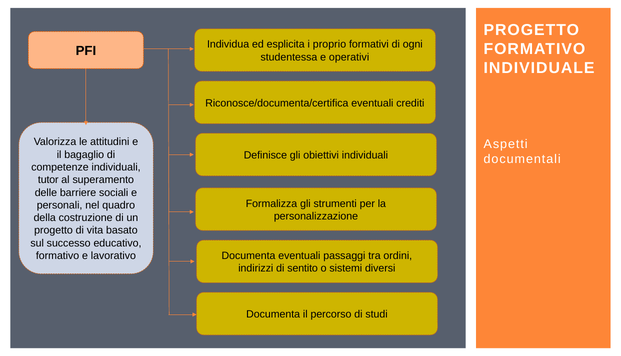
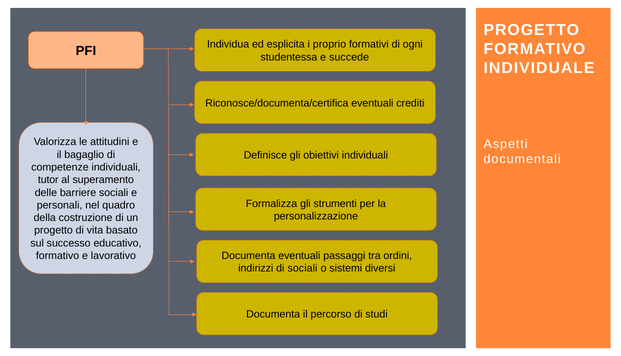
operativi: operativi -> succede (349, 57)
di sentito: sentito -> sociali (302, 269)
